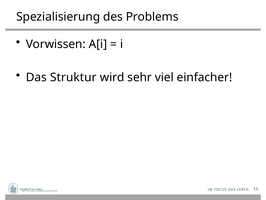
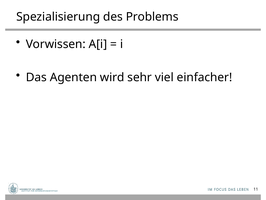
Struktur: Struktur -> Agenten (73, 77)
